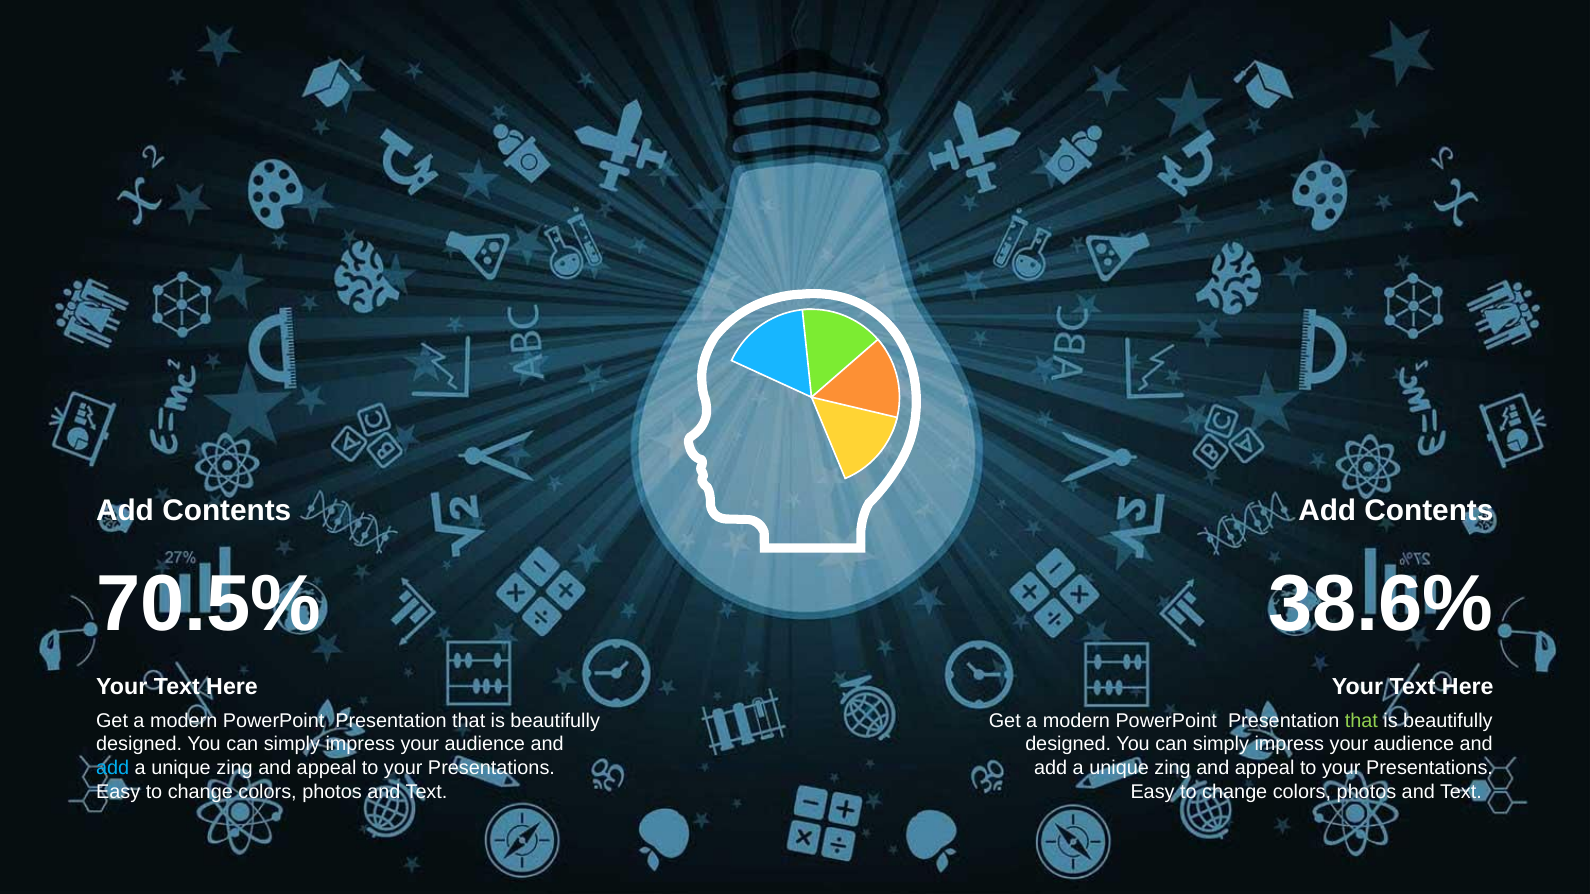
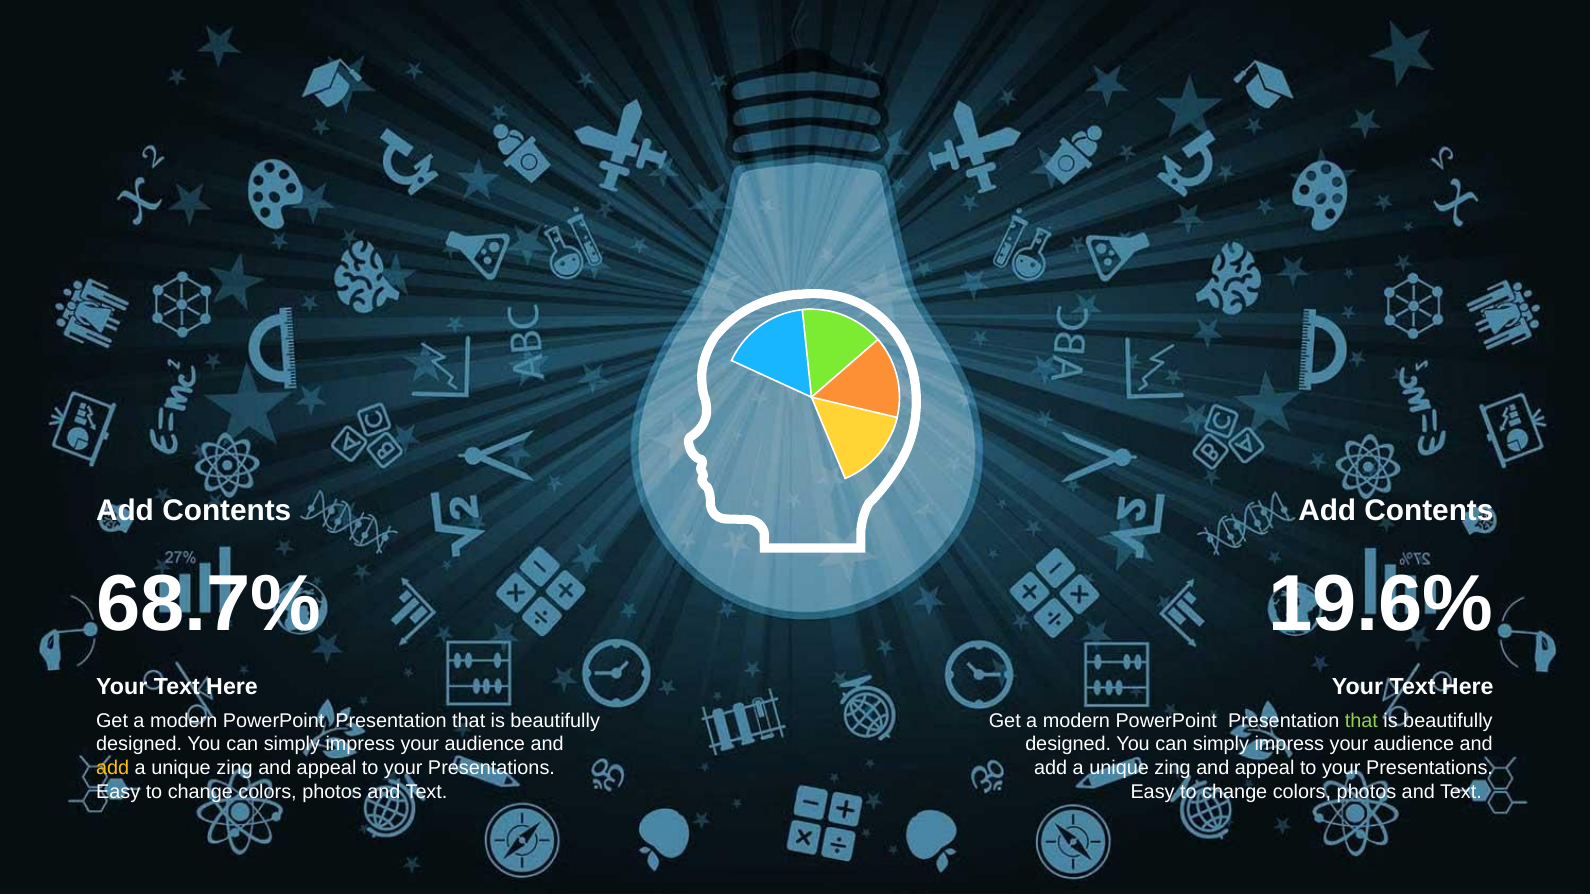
70.5%: 70.5% -> 68.7% (209, 604)
38.6%: 38.6% -> 19.6% (1381, 604)
add colour: light blue -> yellow (113, 769)
